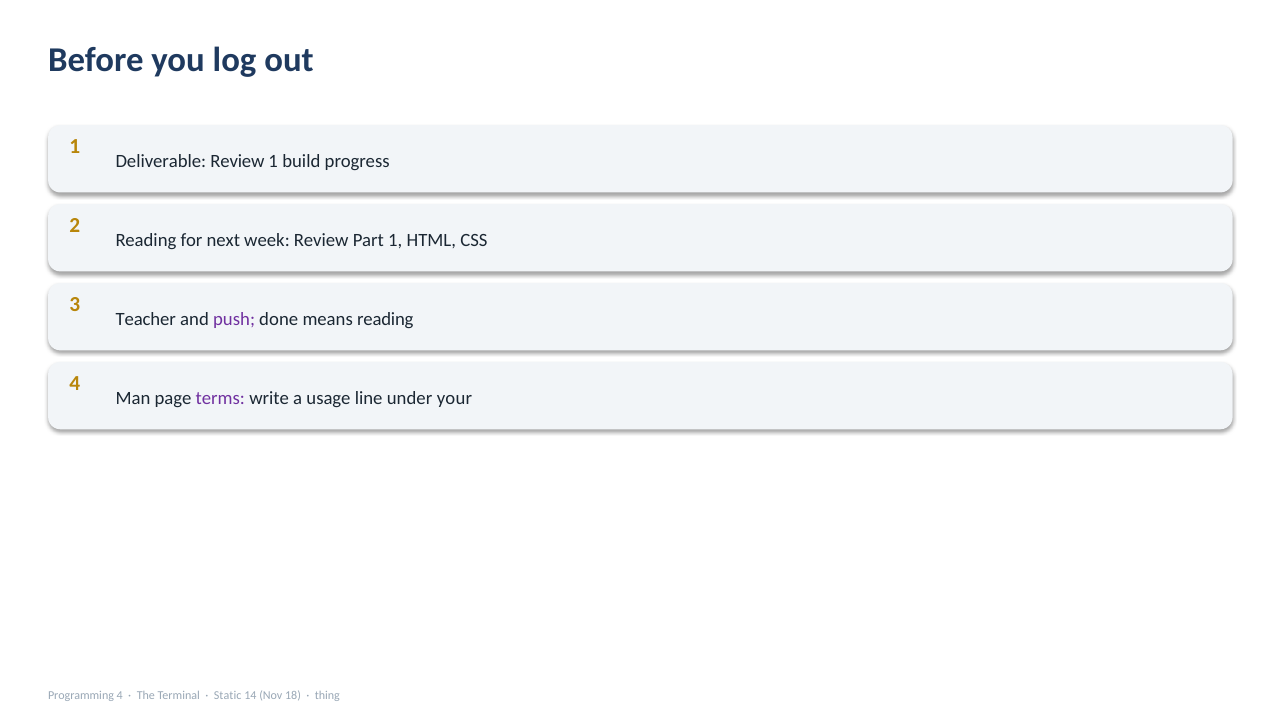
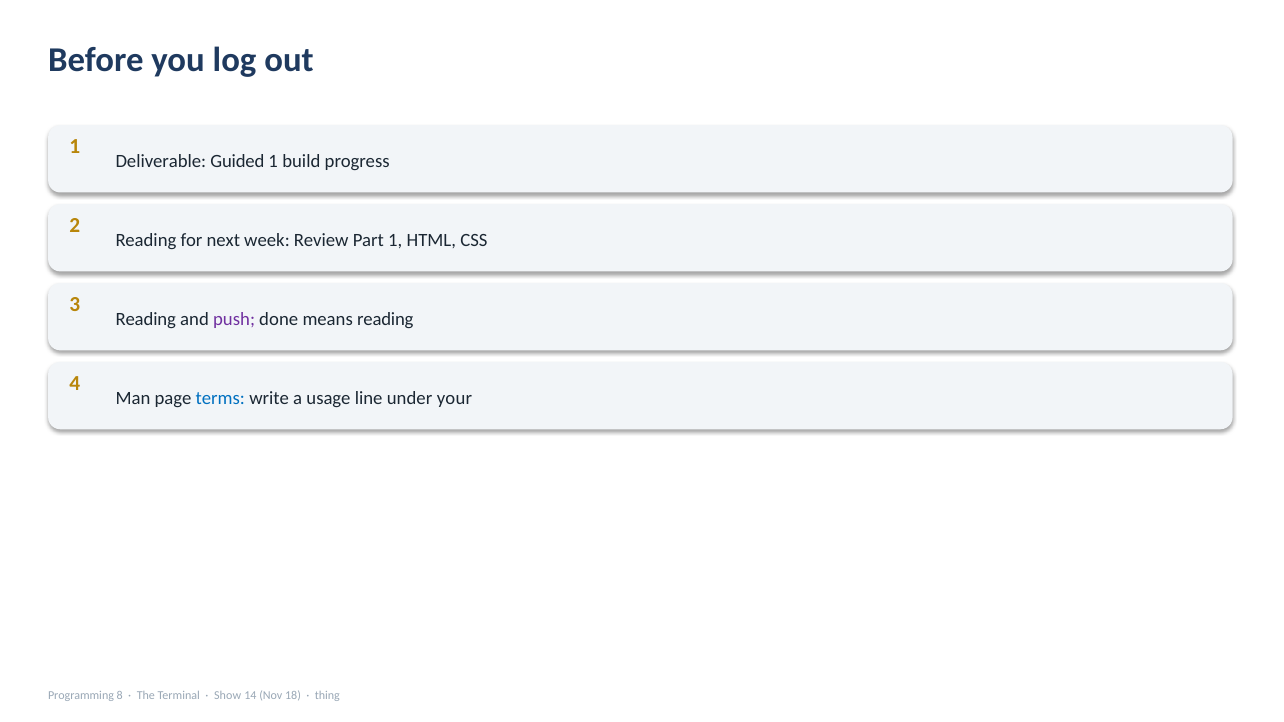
Deliverable Review: Review -> Guided (237, 162)
Teacher: Teacher -> Reading (146, 320)
terms colour: purple -> blue (220, 398)
Programming 4: 4 -> 8 (120, 696)
Static: Static -> Show (228, 696)
